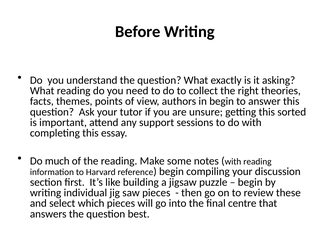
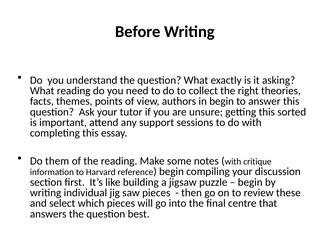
much: much -> them (57, 161)
with reading: reading -> critique (257, 161)
